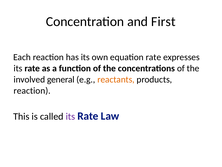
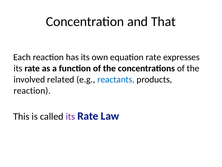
First: First -> That (163, 21)
general: general -> related (61, 79)
reactants colour: orange -> blue (116, 79)
